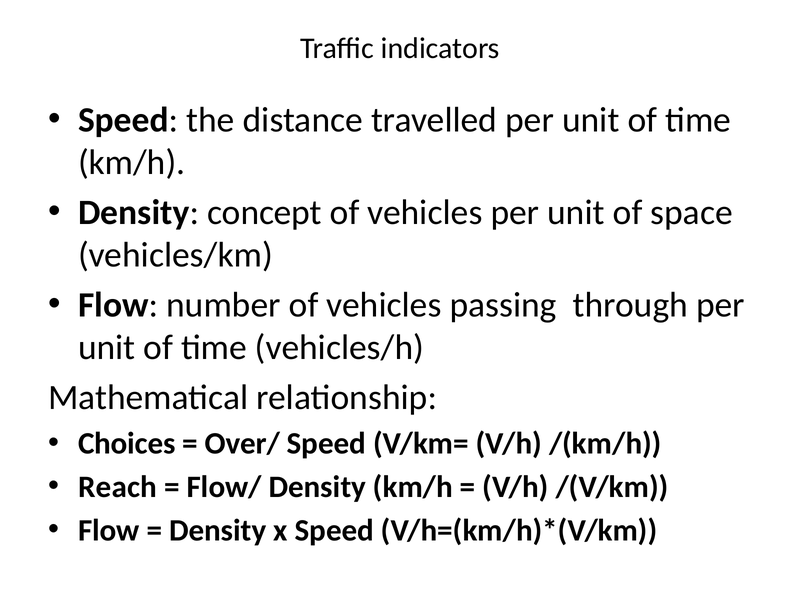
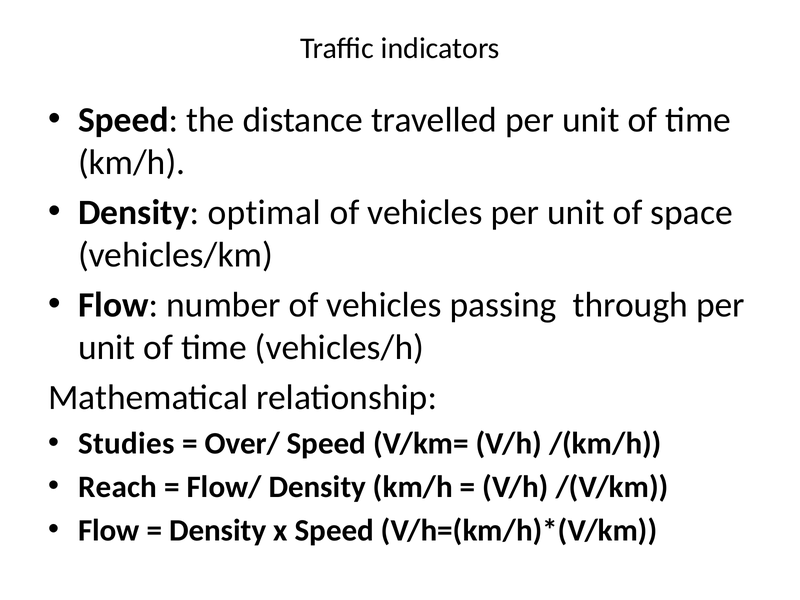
concept: concept -> optimal (264, 212)
Choices: Choices -> Studies (127, 443)
